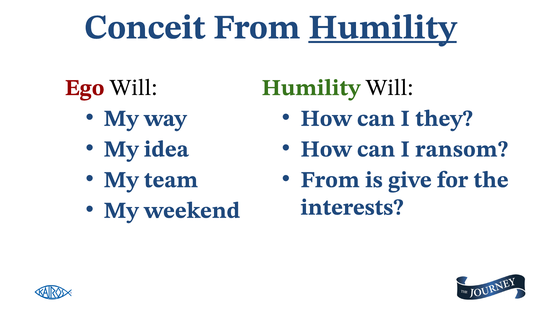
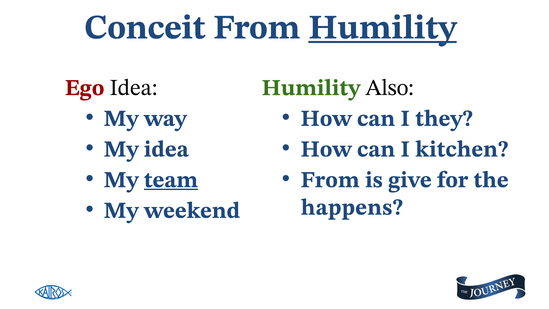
Ego Will: Will -> Idea (134, 88)
Humility Will: Will -> Also (390, 88)
ransom: ransom -> kitchen (462, 149)
team underline: none -> present (171, 180)
interests: interests -> happens (352, 207)
